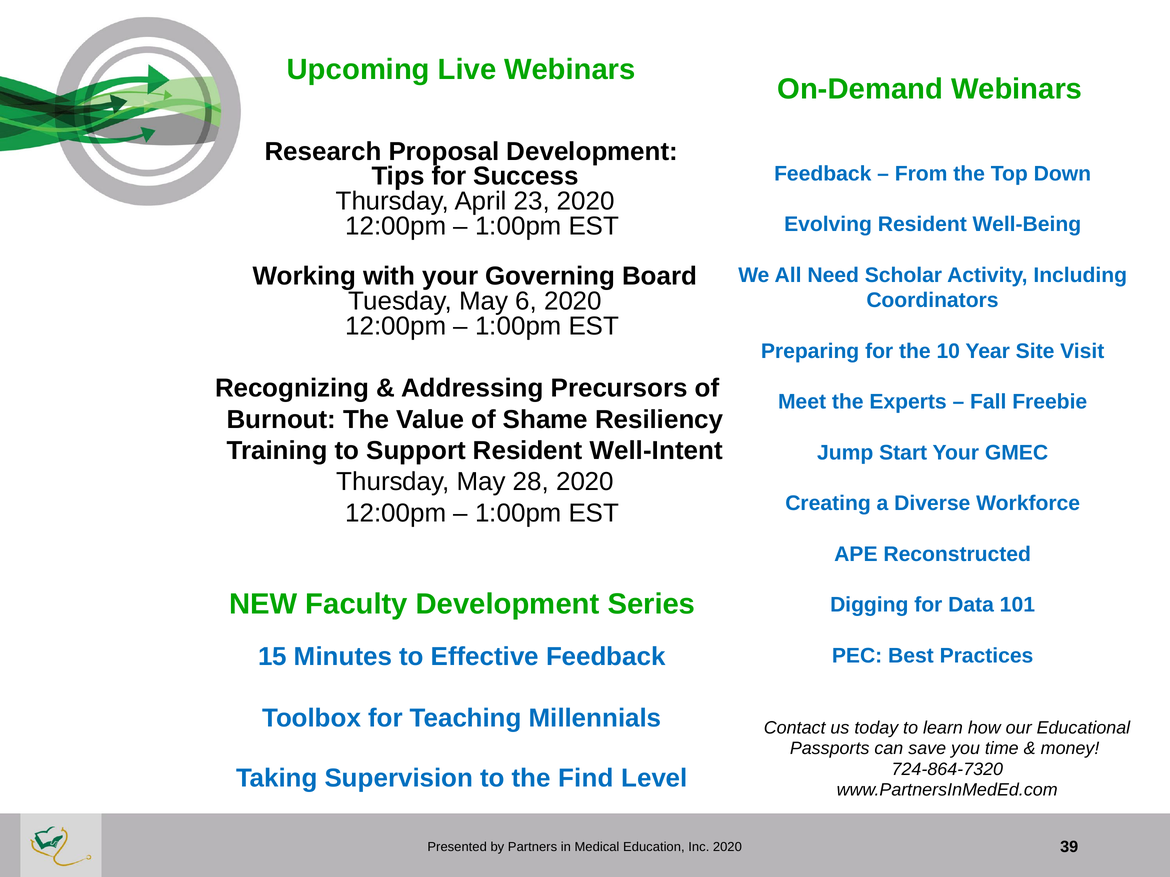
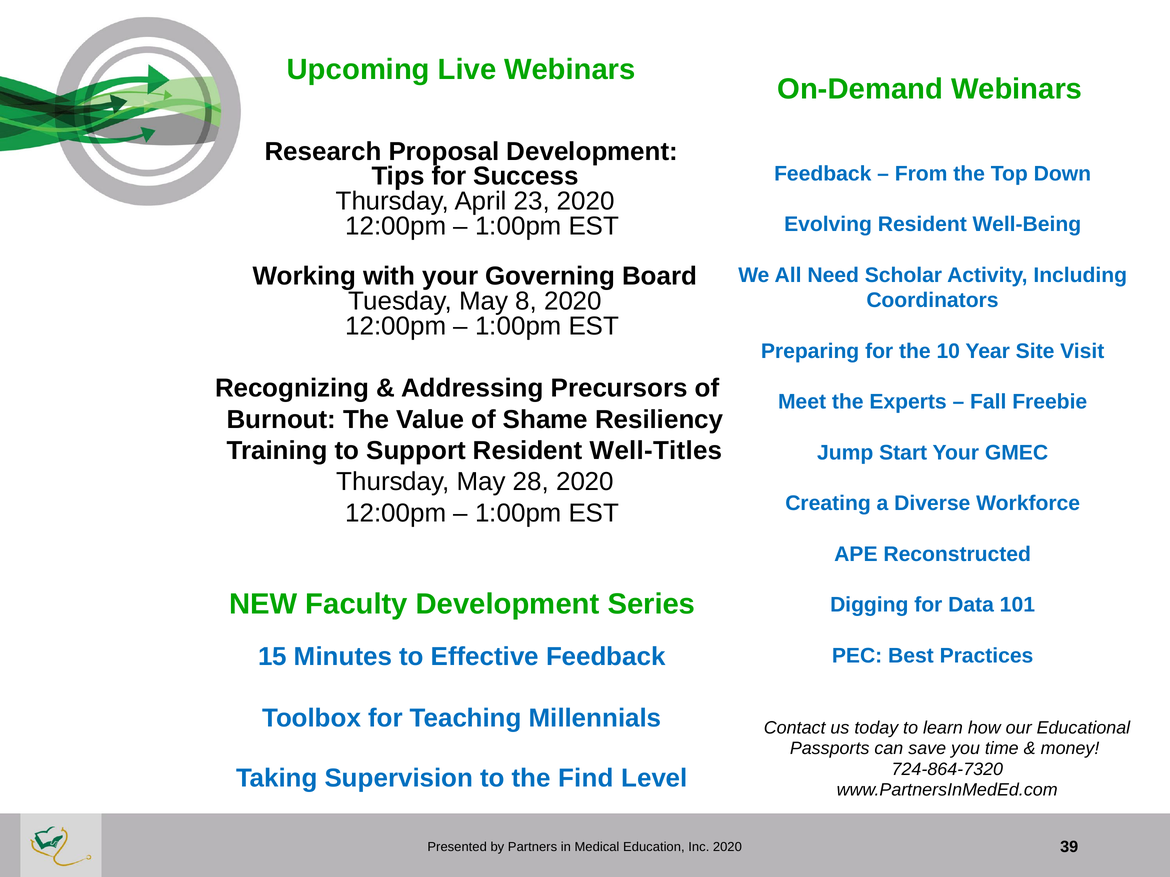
6: 6 -> 8 (526, 301)
Well-Intent: Well-Intent -> Well-Titles (656, 451)
